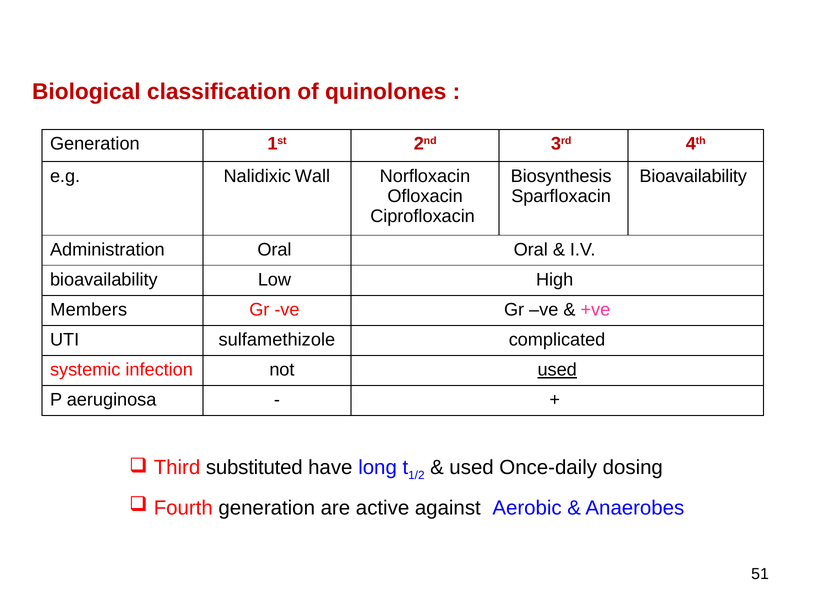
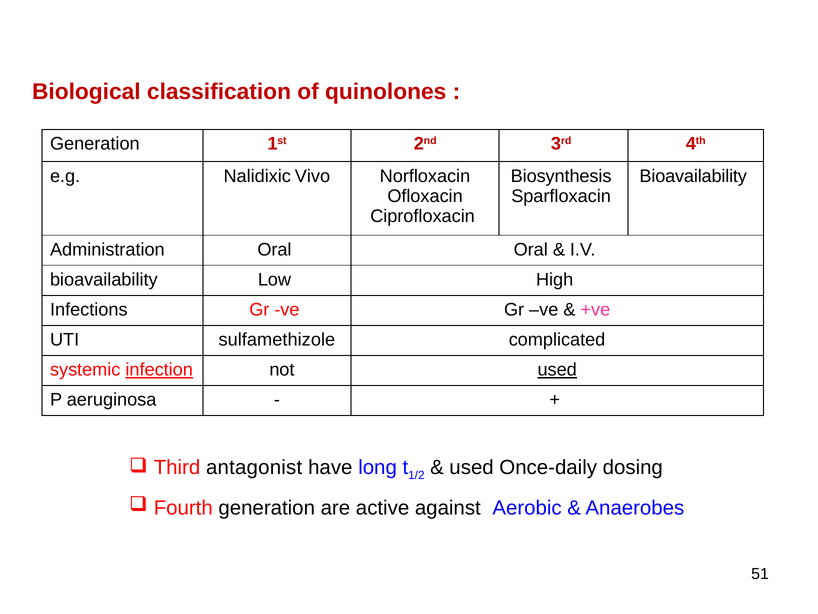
Wall: Wall -> Vivo (312, 176)
Members: Members -> Infections (89, 309)
infection underline: none -> present (159, 370)
substituted: substituted -> antagonist (254, 467)
